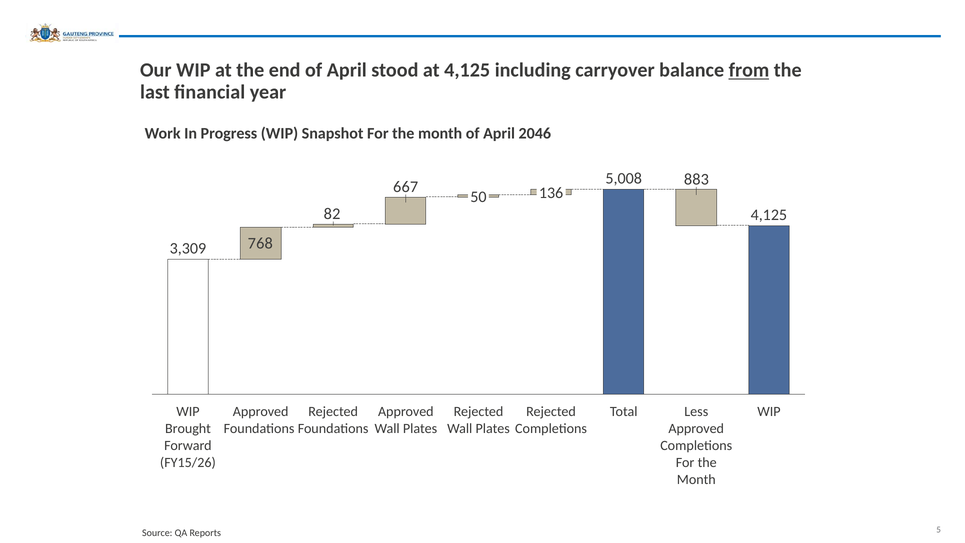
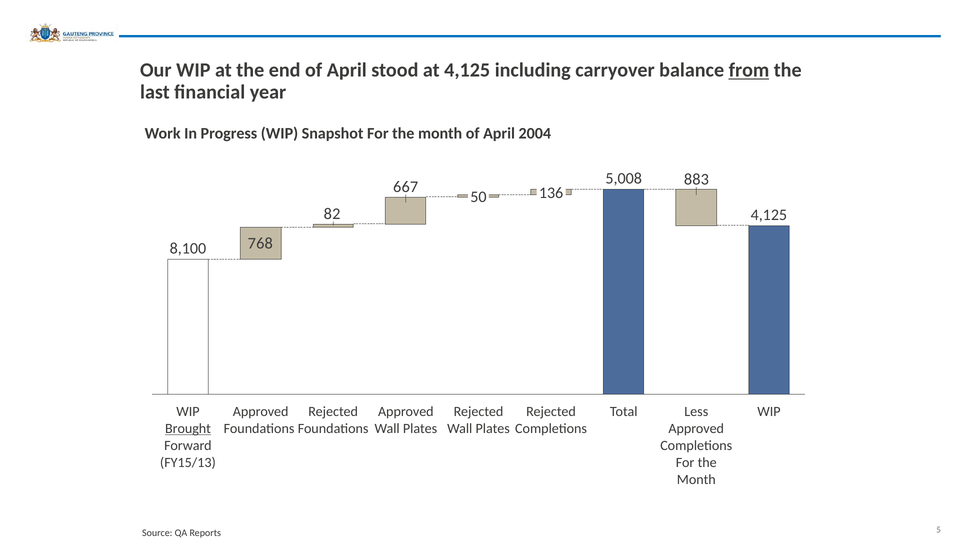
2046: 2046 -> 2004 (535, 134)
3,309: 3,309 -> 8,100 (188, 248)
Brought underline: none -> present (188, 429)
FY15/26: FY15/26 -> FY15/13 (188, 462)
